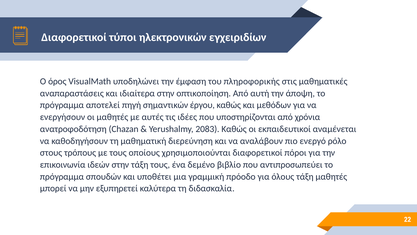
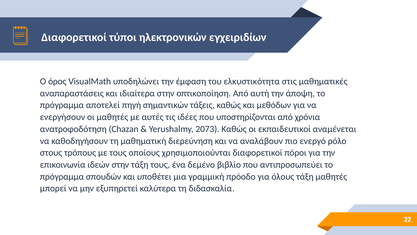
πληροφορικής: πληροφορικής -> ελκυστικότητα (252, 81)
έργου: έργου -> τάξεις (202, 105)
2083: 2083 -> 2073 (207, 129)
